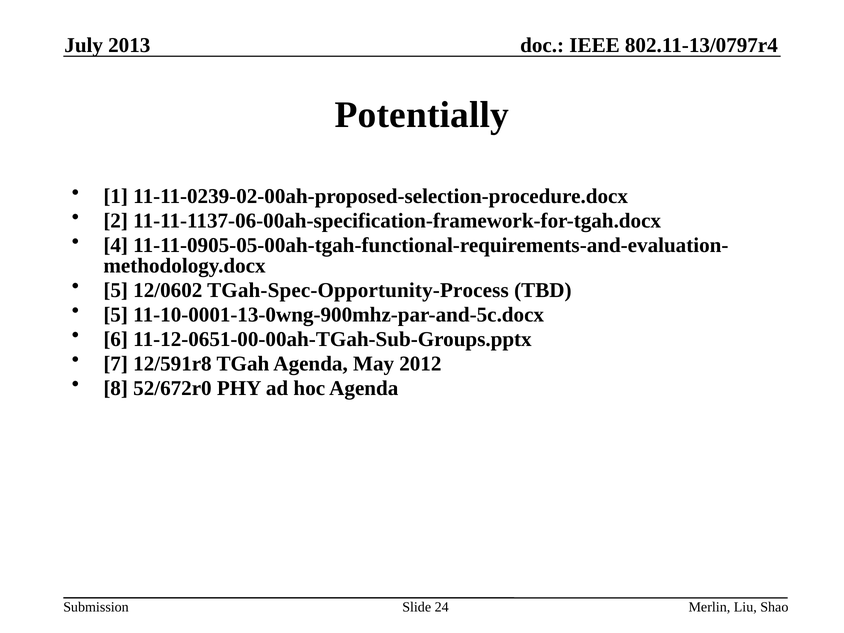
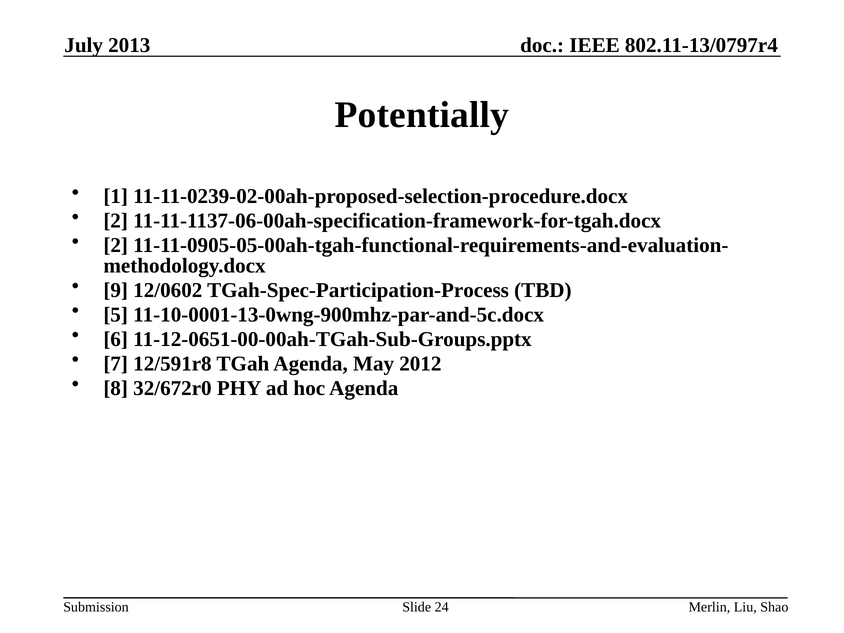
4: 4 -> 2 (116, 245)
5: 5 -> 9 (116, 290)
TGah-Spec-Opportunity-Process: TGah-Spec-Opportunity-Process -> TGah-Spec-Participation-Process (358, 290)
52/672r0: 52/672r0 -> 32/672r0 (172, 388)
